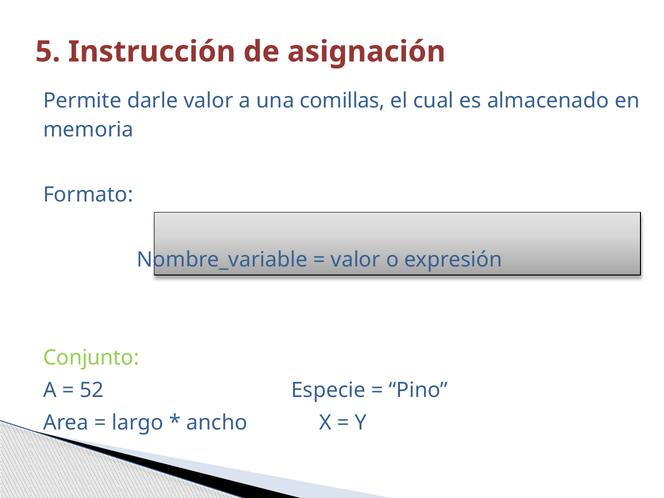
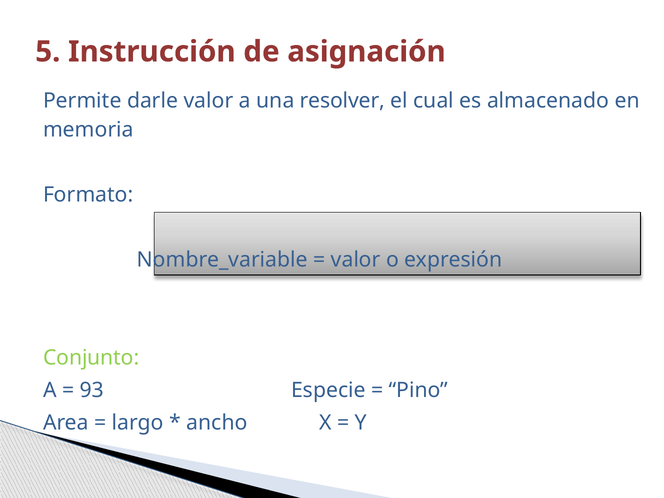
comillas: comillas -> resolver (342, 101)
52: 52 -> 93 (92, 390)
